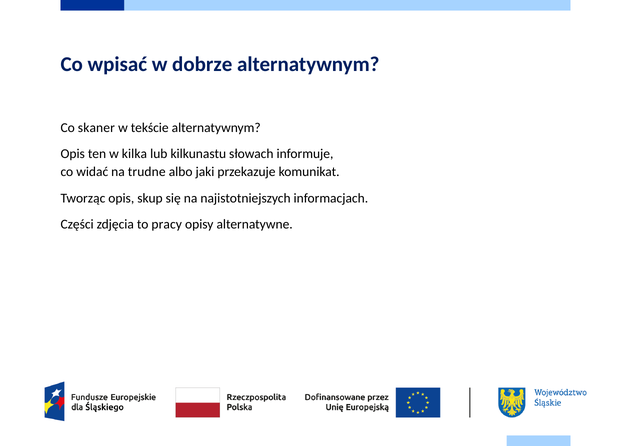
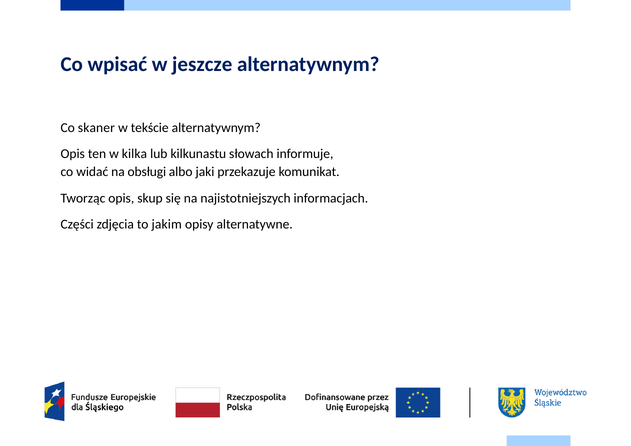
dobrze: dobrze -> jeszcze (202, 64)
trudne: trudne -> obsługi (147, 172)
pracy: pracy -> jakim (167, 224)
